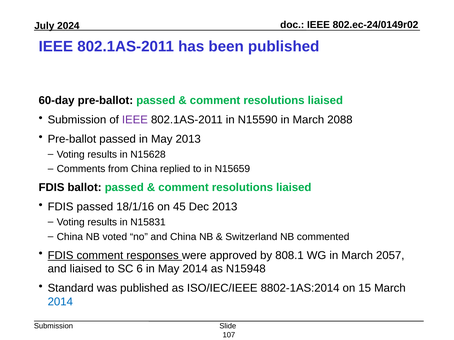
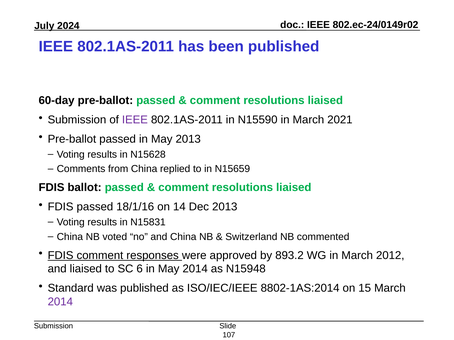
2088: 2088 -> 2021 (340, 120)
45: 45 -> 14 (179, 207)
808.1: 808.1 -> 893.2 (289, 256)
2057: 2057 -> 2012 (390, 256)
2014 colour: blue -> purple (60, 302)
